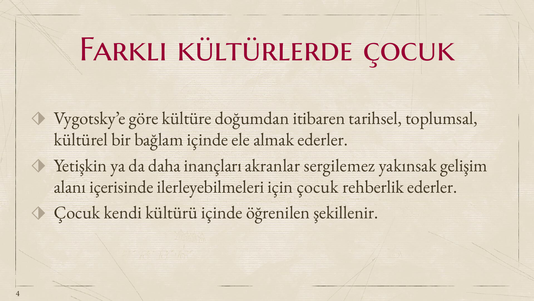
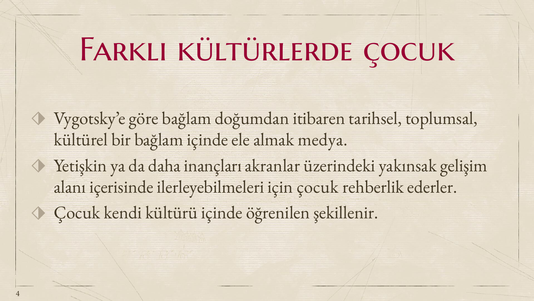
göre kültüre: kültüre -> bağlam (187, 118)
almak ederler: ederler -> medya (323, 139)
sergilemez: sergilemez -> üzerindeki (339, 165)
